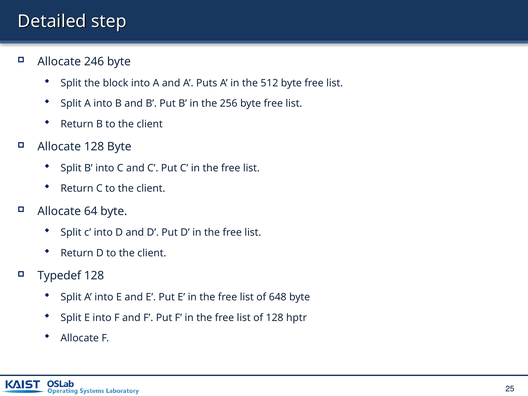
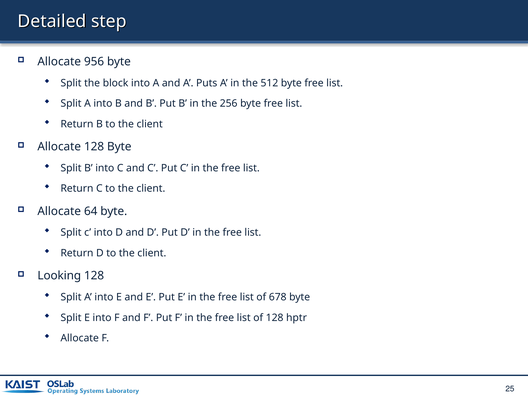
246: 246 -> 956 (94, 62)
Typedef: Typedef -> Looking (59, 276)
648: 648 -> 678 (278, 297)
